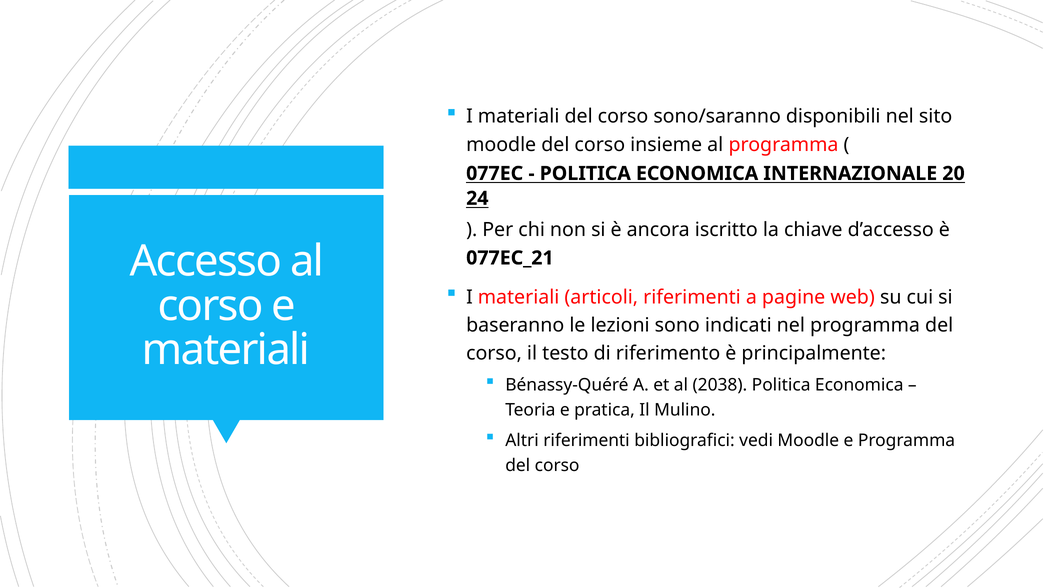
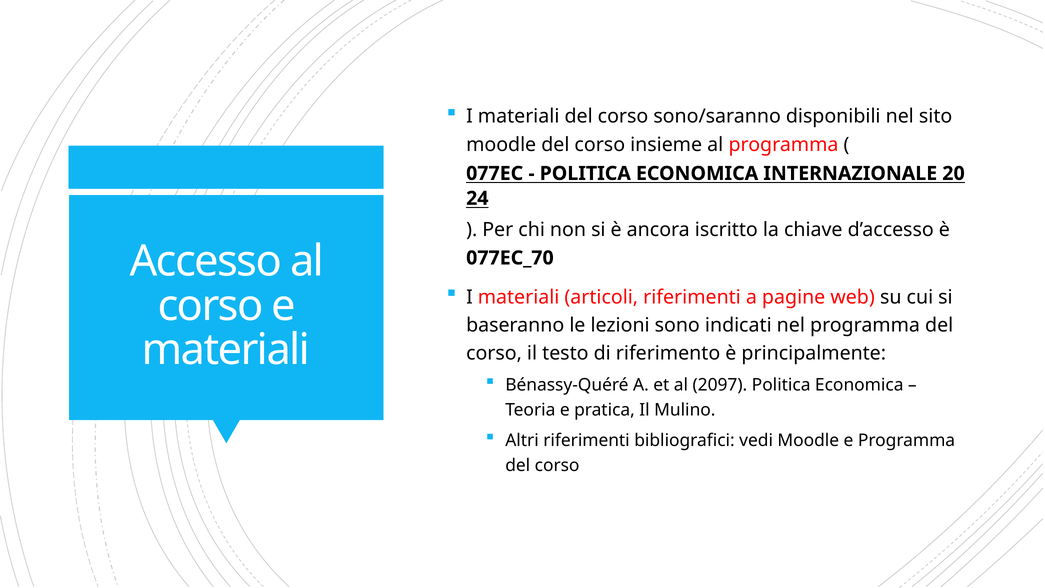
077EC_21: 077EC_21 -> 077EC_70 (510, 258)
2038: 2038 -> 2097 (720, 385)
